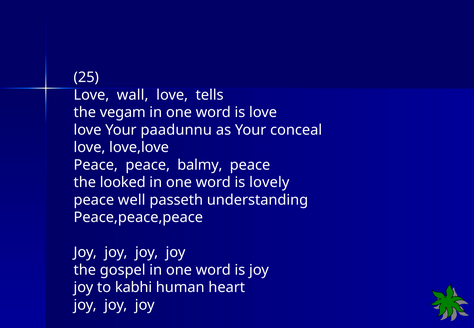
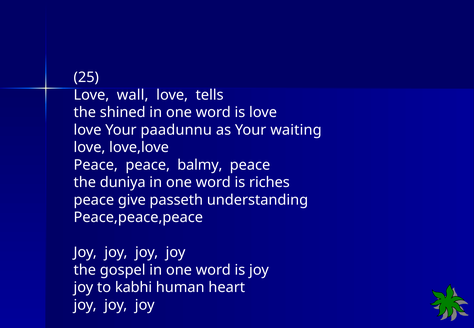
vegam: vegam -> shined (123, 113)
conceal: conceal -> waiting (296, 130)
looked: looked -> duniya (123, 183)
lovely: lovely -> riches (269, 183)
well: well -> give (132, 200)
